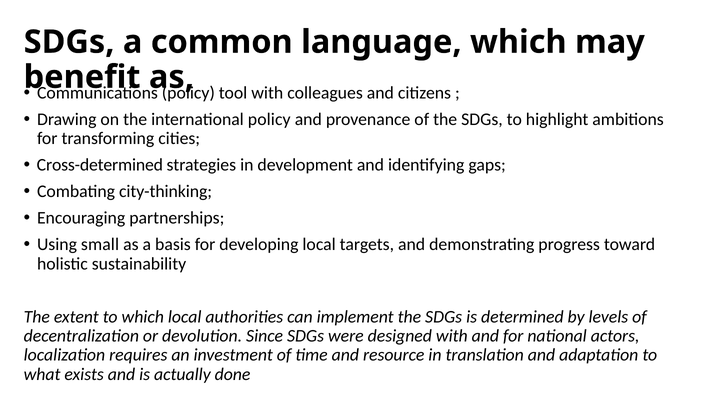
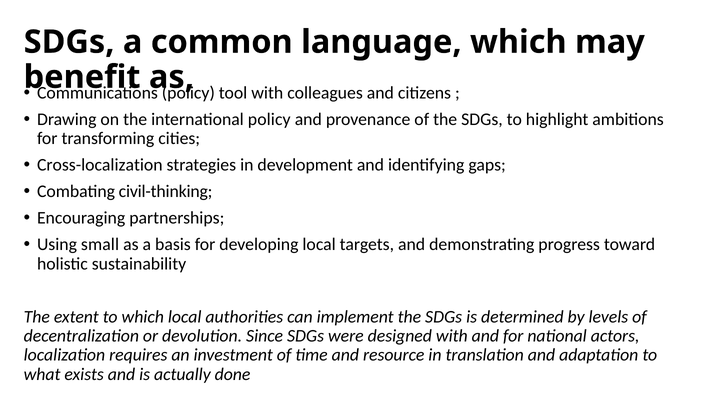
Cross-determined: Cross-determined -> Cross-localization (100, 165)
city-thinking: city-thinking -> civil-thinking (166, 191)
